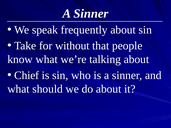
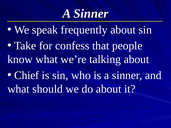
without: without -> confess (72, 46)
